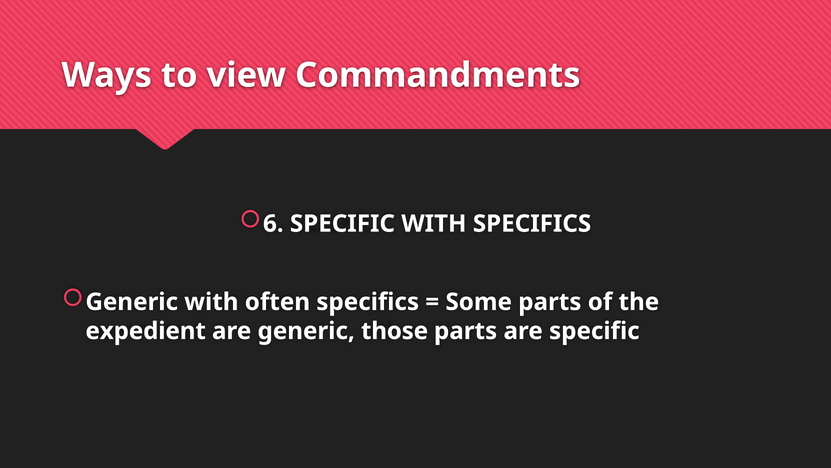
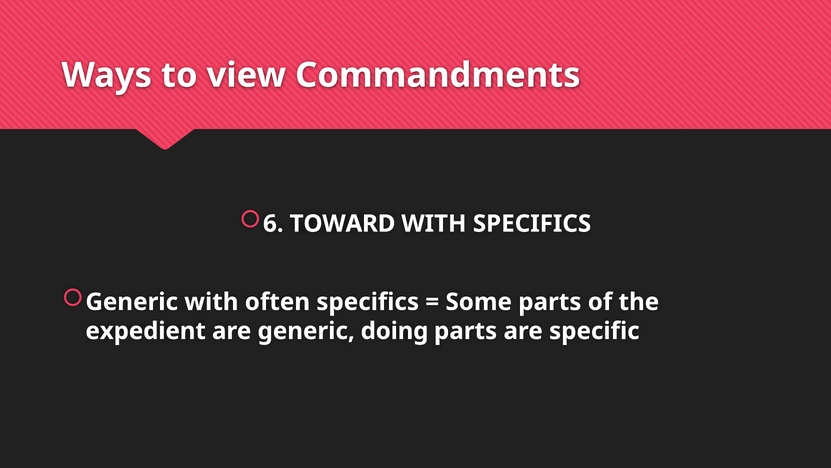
6 SPECIFIC: SPECIFIC -> TOWARD (343, 223)
those: those -> doing (395, 331)
